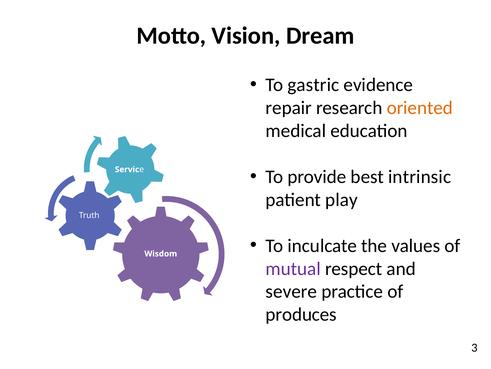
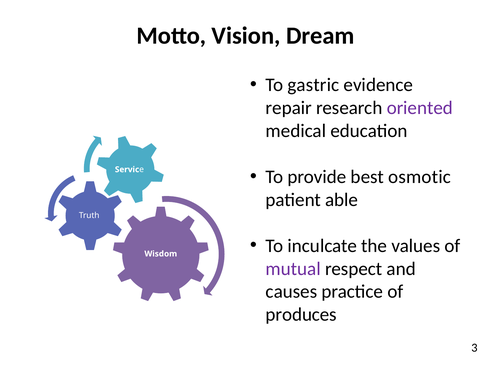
oriented colour: orange -> purple (420, 108)
intrinsic: intrinsic -> osmotic (420, 176)
play: play -> able (342, 199)
severe: severe -> causes (291, 291)
